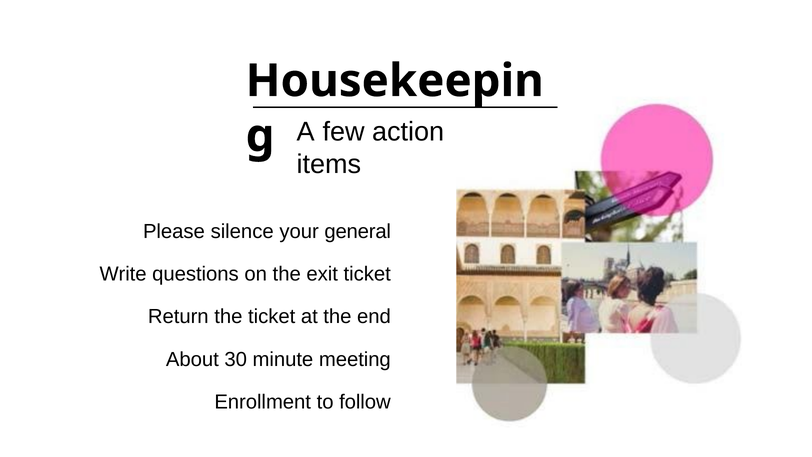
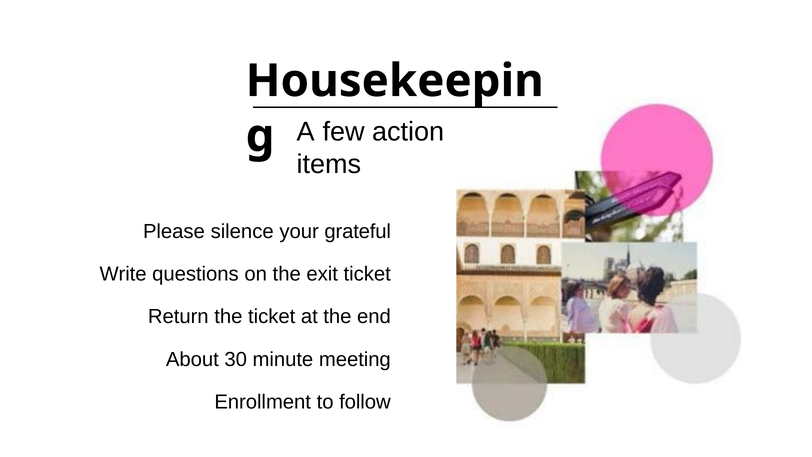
general: general -> grateful (358, 231)
